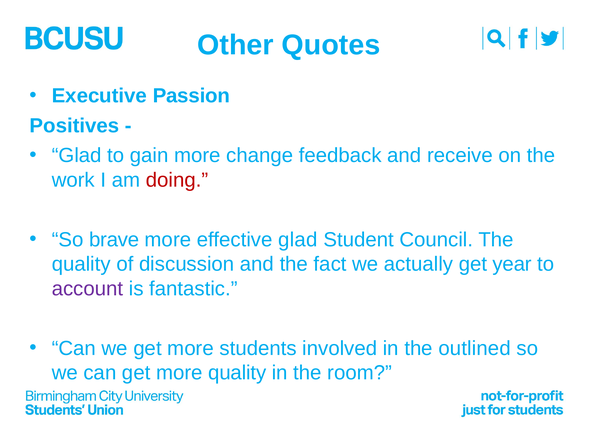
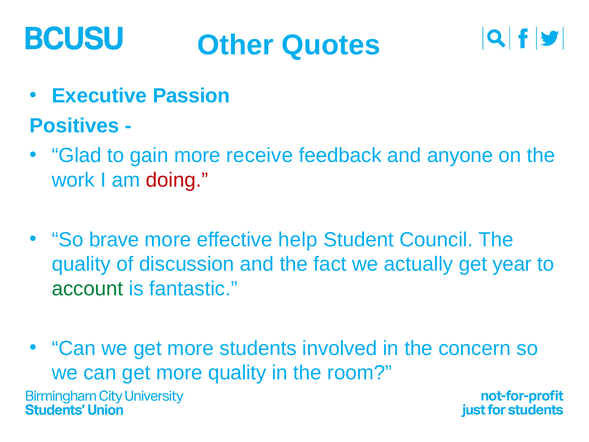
change: change -> receive (260, 155)
receive: receive -> anyone (460, 155)
effective glad: glad -> help (298, 239)
account colour: purple -> green (87, 289)
outlined: outlined -> concern (475, 348)
